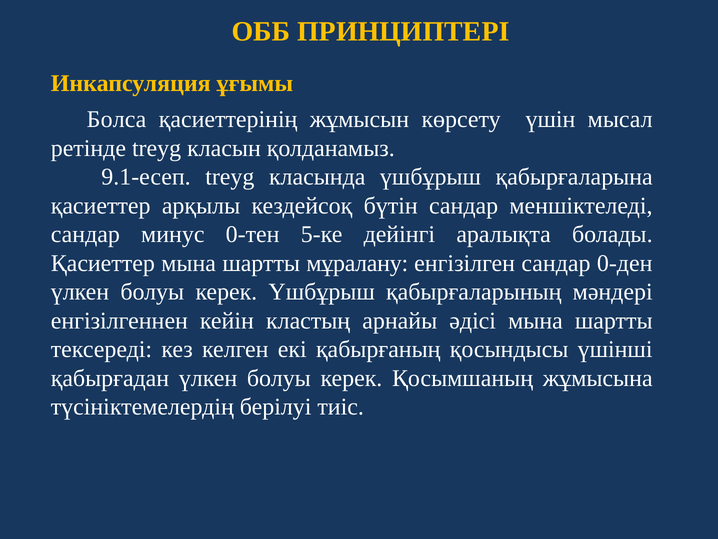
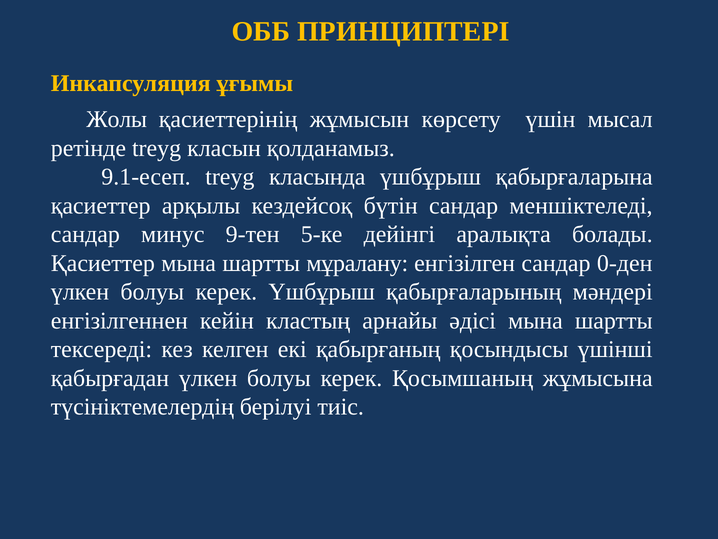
Болса: Болса -> Жолы (117, 119)
0-тен: 0-тен -> 9-тен (253, 234)
